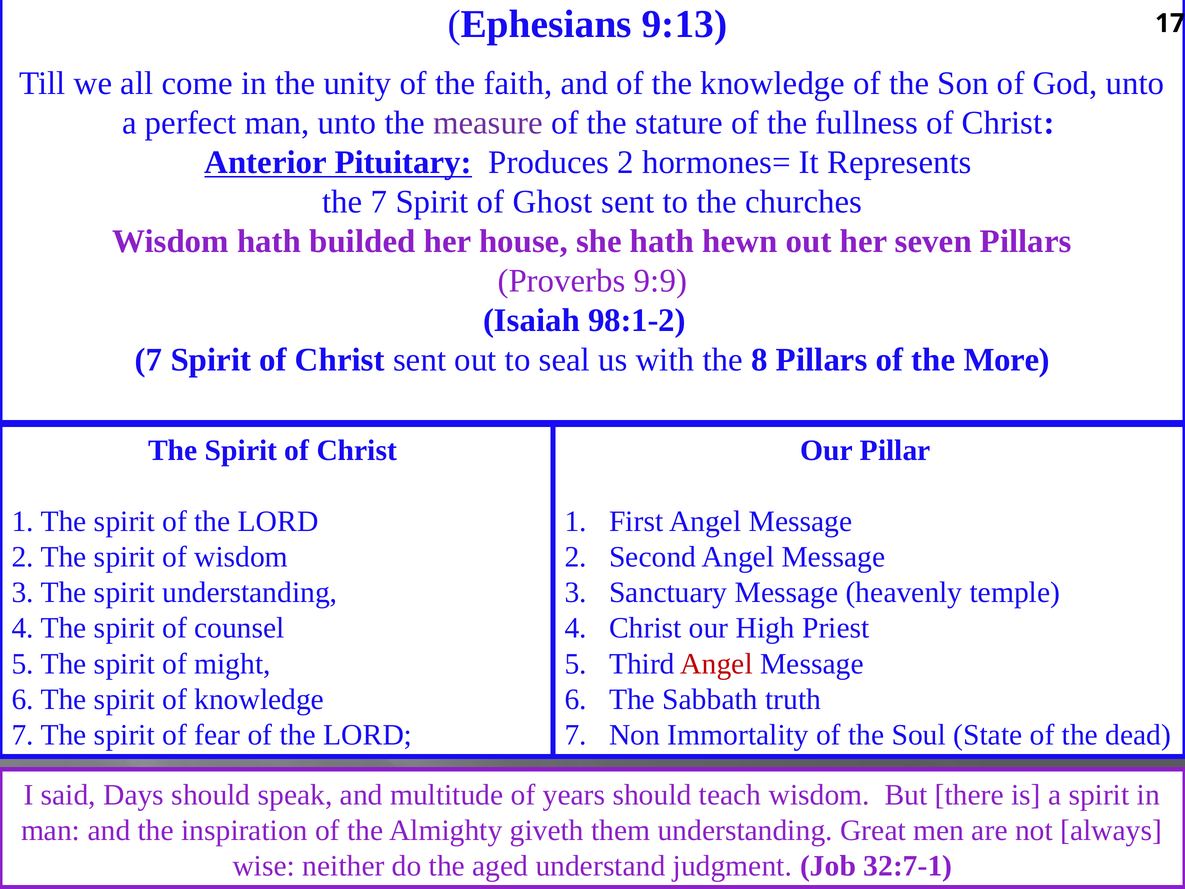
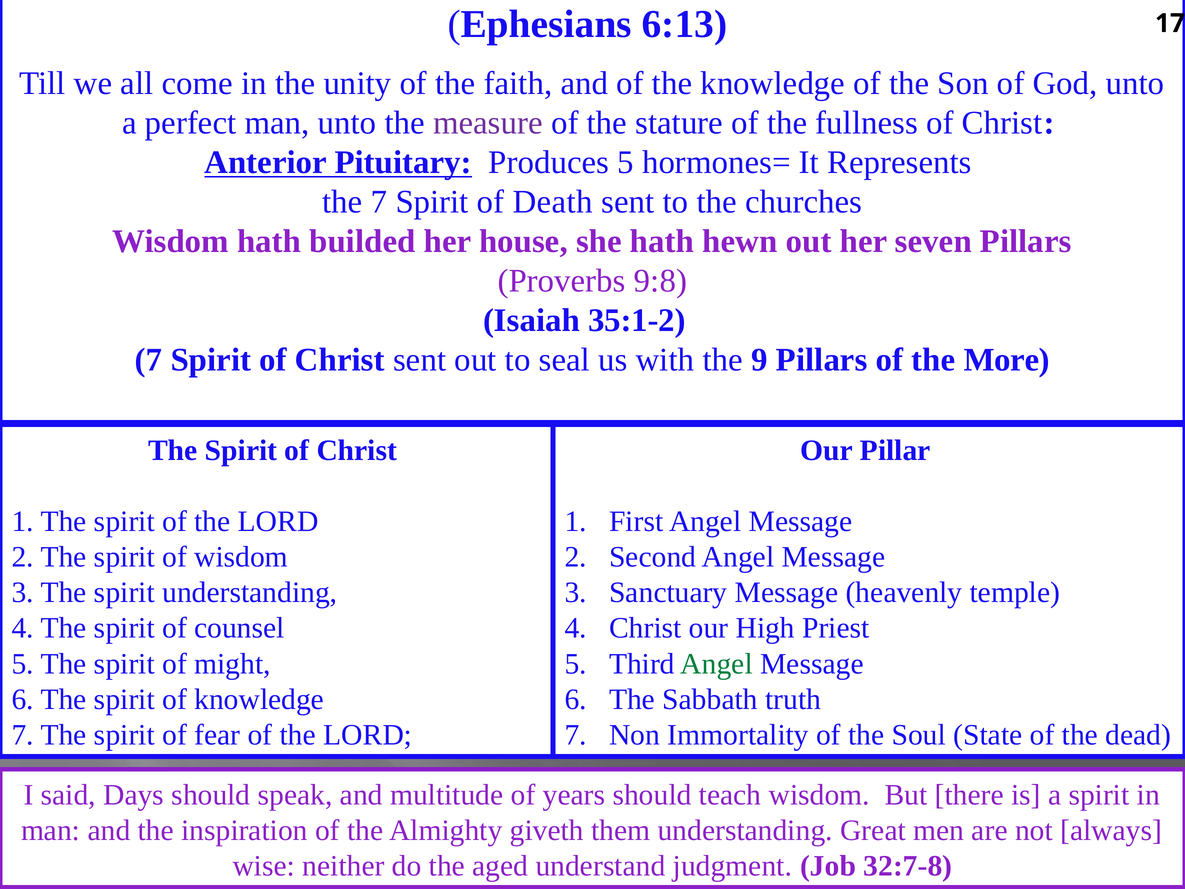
9:13: 9:13 -> 6:13 (684, 24)
Produces 2: 2 -> 5 (626, 162)
Ghost: Ghost -> Death (553, 202)
9:9: 9:9 -> 9:8 (660, 281)
98:1-2: 98:1-2 -> 35:1-2 (637, 320)
8: 8 -> 9 (760, 360)
Angel colour: red -> green (717, 664)
32:7-1: 32:7-1 -> 32:7-8 (908, 866)
